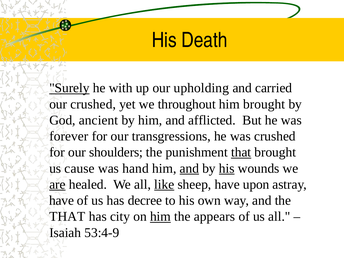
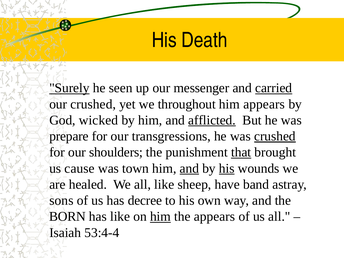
with: with -> seen (121, 88)
upholding: upholding -> messenger (201, 88)
carried underline: none -> present (274, 88)
him brought: brought -> appears (264, 104)
ancient: ancient -> wicked (98, 120)
afflicted underline: none -> present (212, 120)
forever: forever -> prepare (69, 136)
crushed underline: none -> present (275, 136)
hand: hand -> town (136, 168)
are underline: present -> none (57, 184)
like underline: present -> none (164, 184)
upon: upon -> band (256, 184)
have: have -> sons (61, 200)
THAT: THAT -> BORN (68, 217)
has city: city -> like (120, 217)
53:4-9: 53:4-9 -> 53:4-4 (102, 233)
